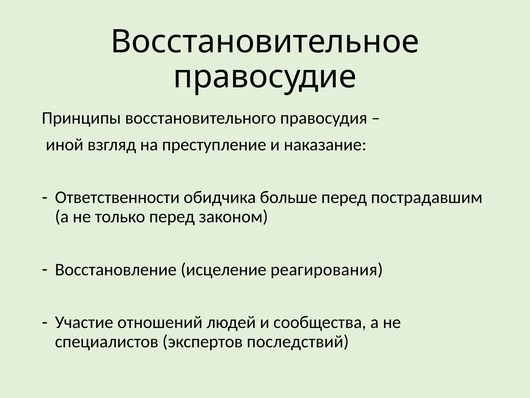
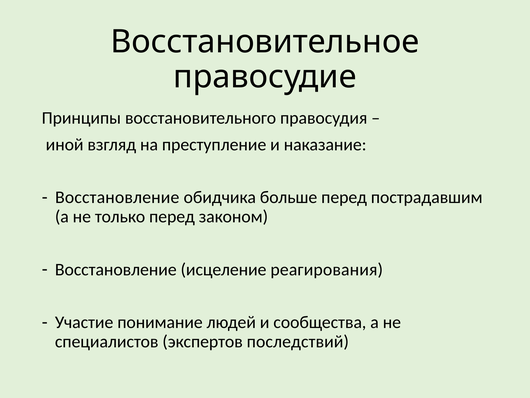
Ответственности: Ответственности -> Восстановление (117, 197)
отношений: отношений -> понимание (160, 322)
